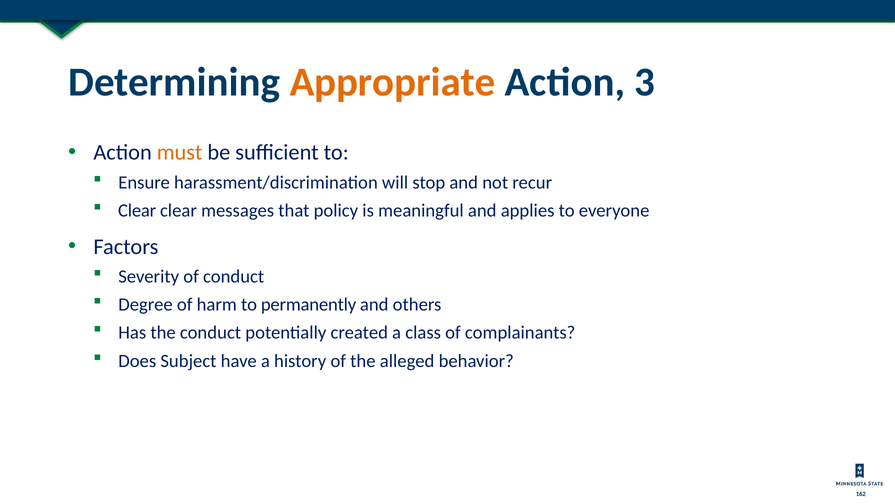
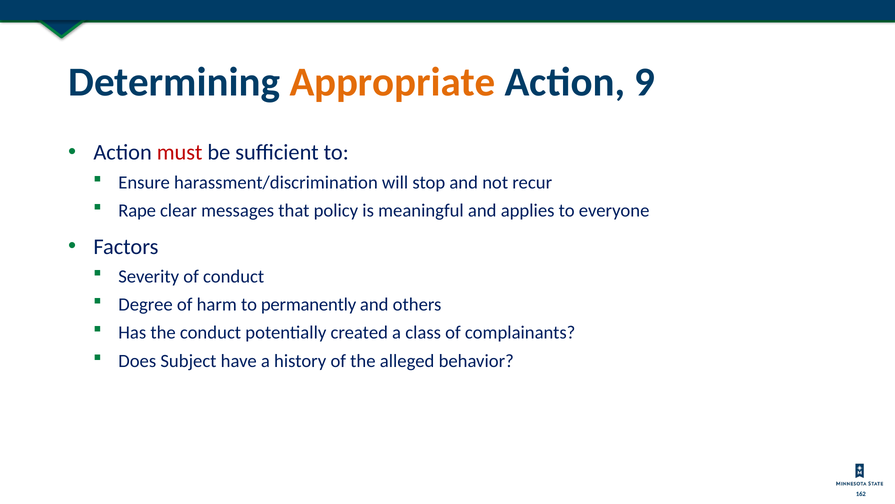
3: 3 -> 9 (645, 82)
must colour: orange -> red (180, 152)
Clear: Clear -> Rape (137, 210)
